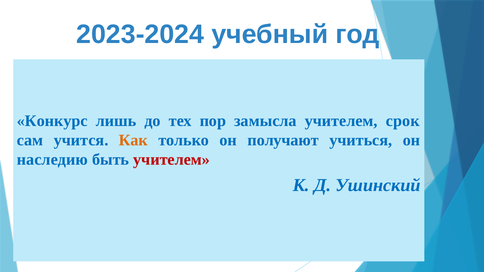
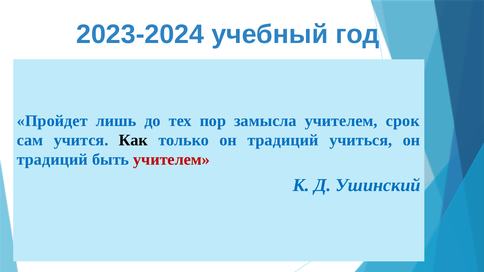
Конкурс: Конкурс -> Пройдет (52, 121)
Как colour: orange -> black (133, 140)
только он получают: получают -> традиций (283, 140)
наследию: наследию -> традиций (52, 160)
